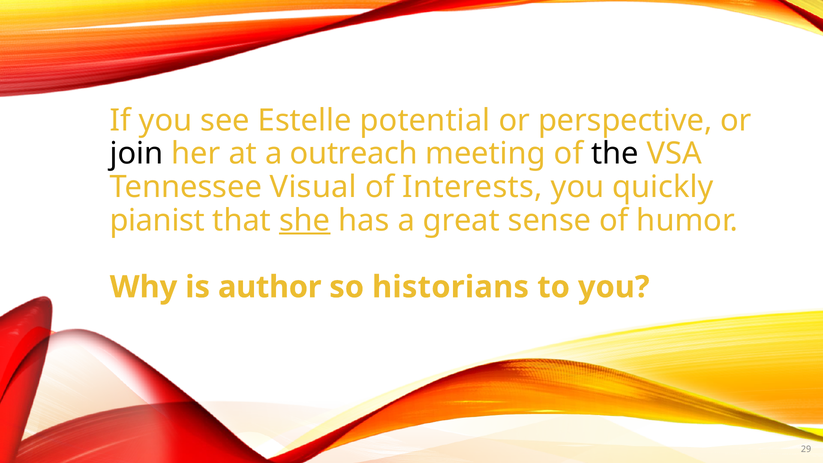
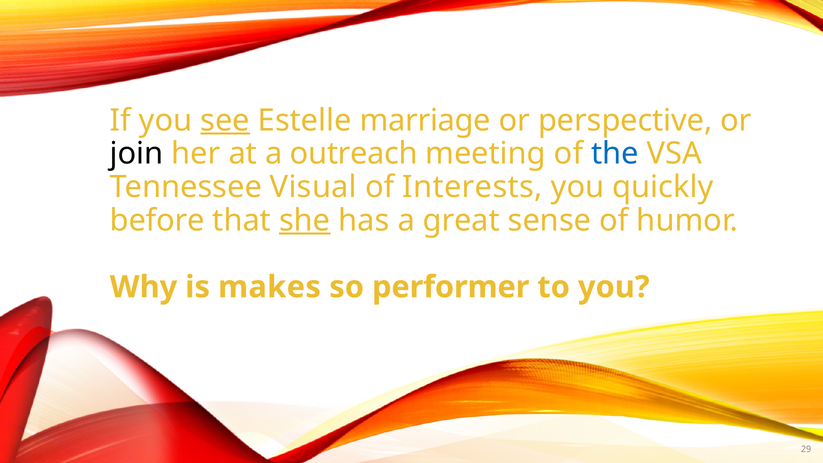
see underline: none -> present (225, 120)
potential: potential -> marriage (425, 120)
the colour: black -> blue (615, 154)
pianist: pianist -> before (157, 220)
author: author -> makes (269, 287)
historians: historians -> performer (451, 287)
